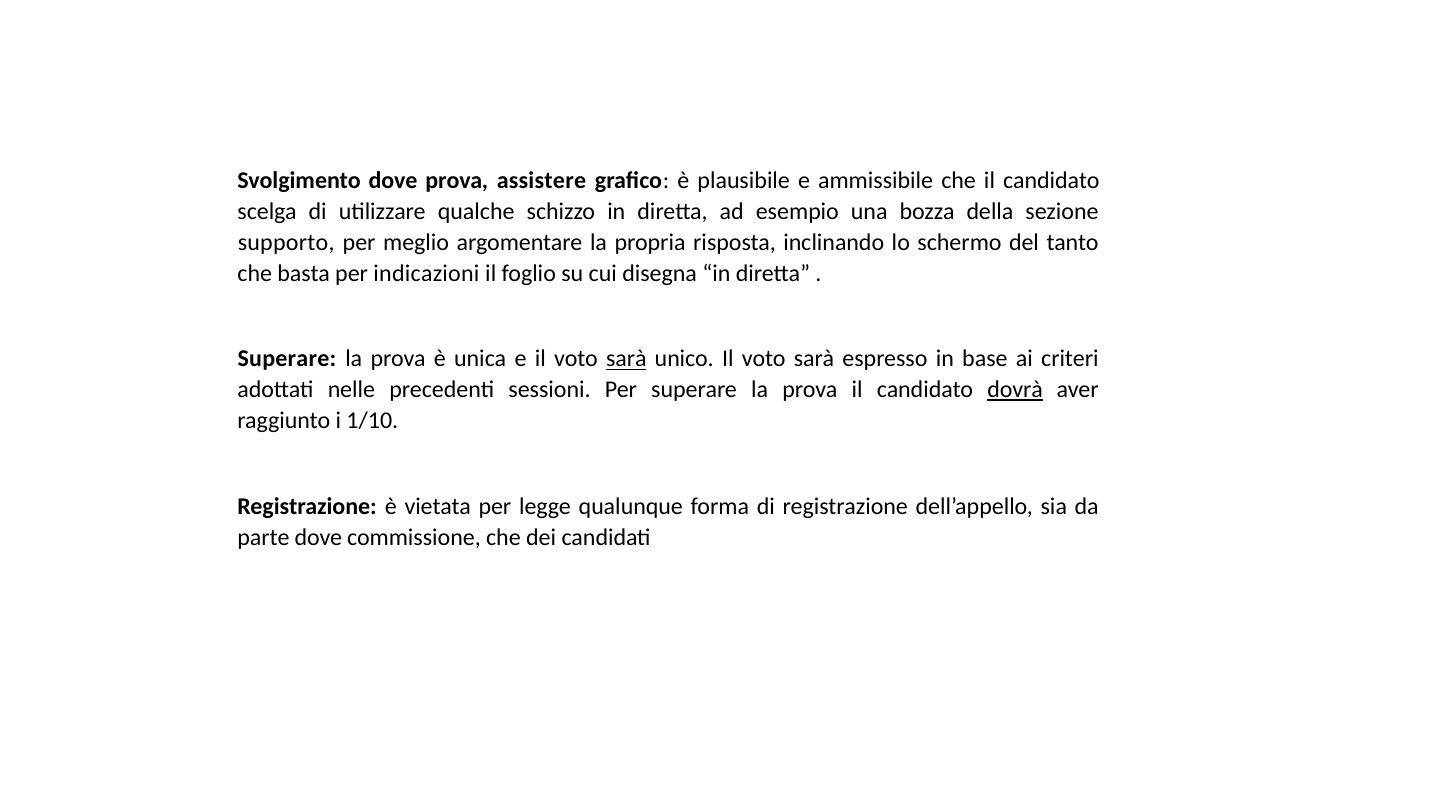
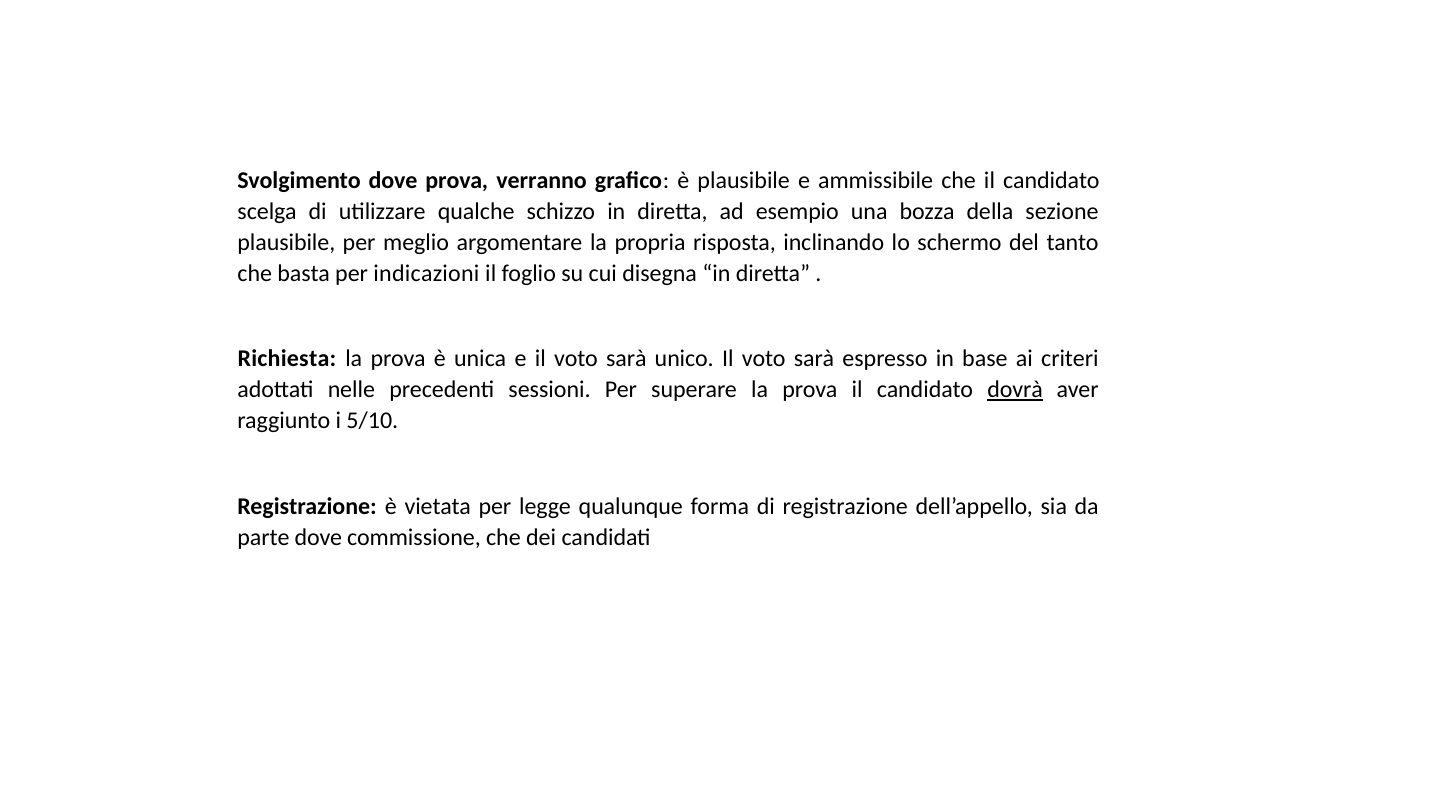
assistere: assistere -> verranno (542, 181)
supporto: supporto -> plausibile (286, 243)
Superare: Superare -> Richiesta (287, 359)
sarà underline: present -> none (626, 359)
1/10: 1/10 -> 5/10 (372, 421)
